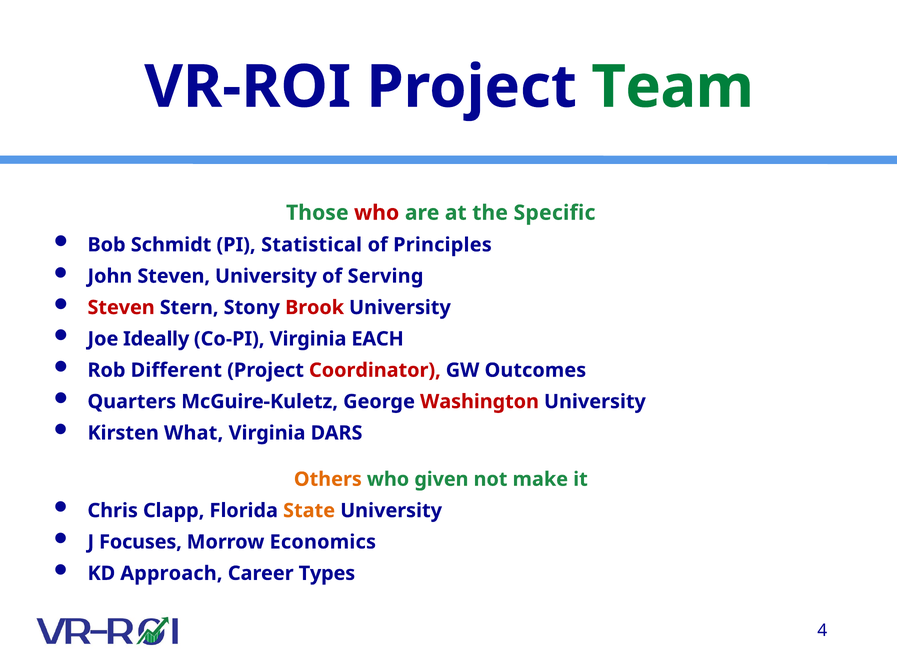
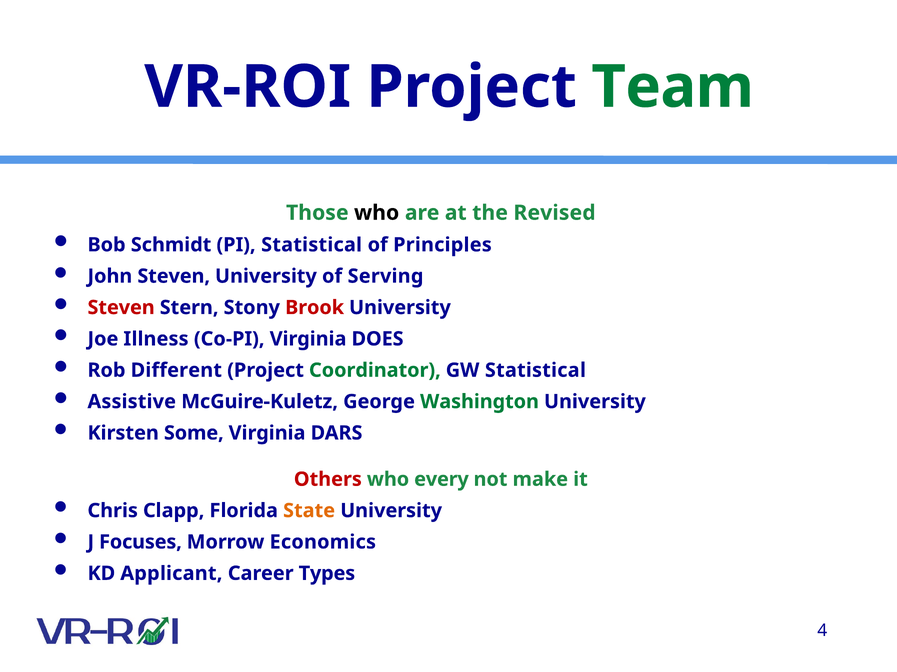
who colour: red -> black (377, 213)
Specific: Specific -> Revised (555, 213)
Ideally: Ideally -> Illness (156, 339)
EACH: EACH -> DOES (378, 339)
Coordinator colour: red -> green (375, 371)
GW Outcomes: Outcomes -> Statistical (535, 371)
Quarters: Quarters -> Assistive (132, 402)
Washington colour: red -> green (480, 402)
What: What -> Some (194, 433)
Others colour: orange -> red (328, 480)
given: given -> every (441, 480)
Approach: Approach -> Applicant (171, 574)
